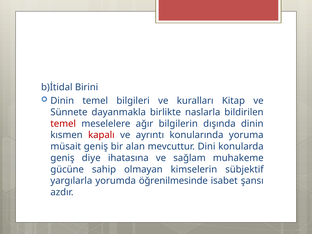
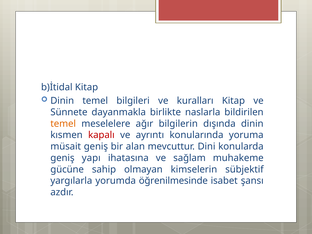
b)İtidal Birini: Birini -> Kitap (87, 87)
temel colour: red -> orange (63, 124)
diye: diye -> yapı (91, 158)
